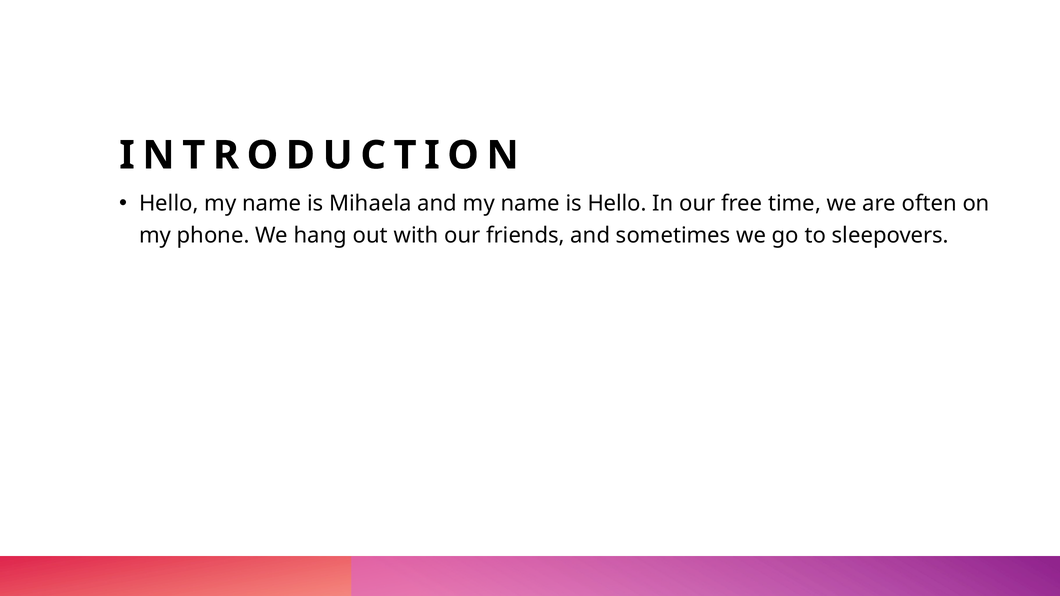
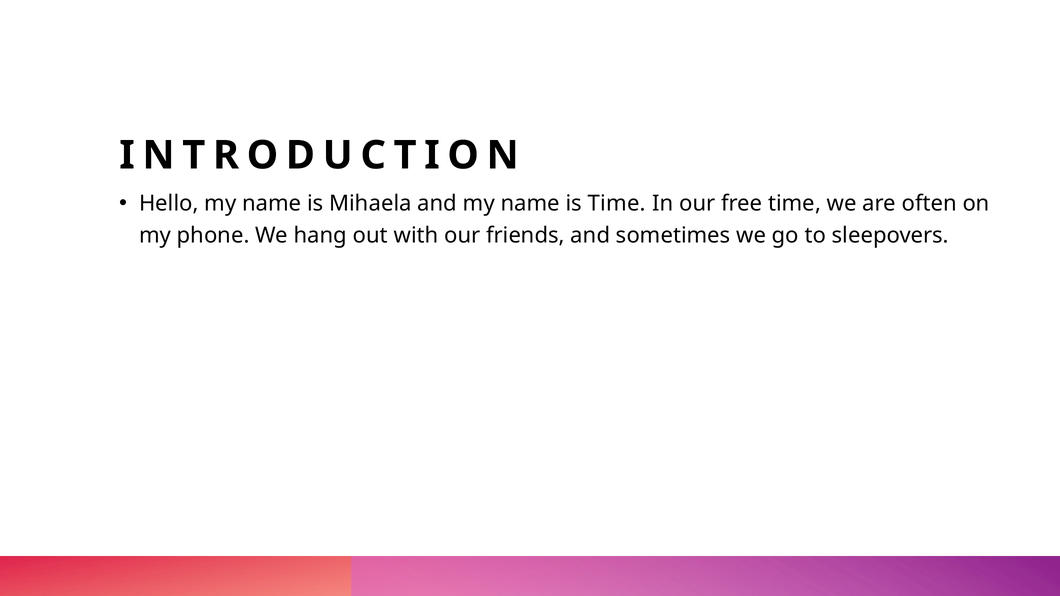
is Hello: Hello -> Time (617, 204)
